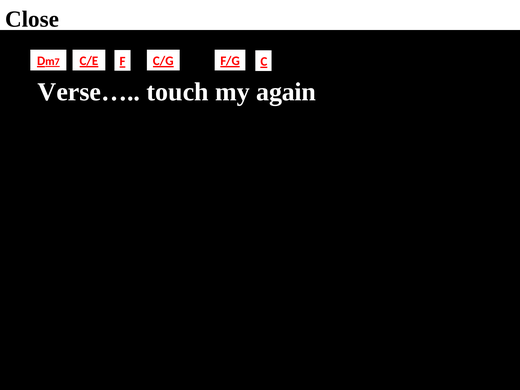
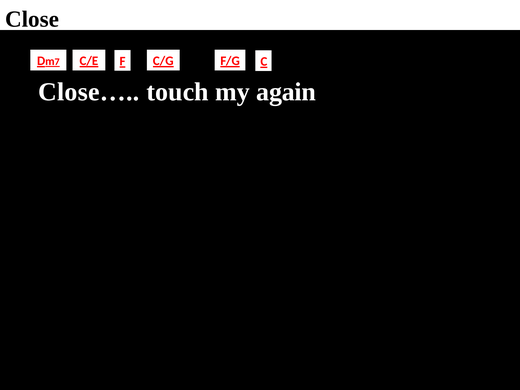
Verse…: Verse… -> Close… (89, 92)
